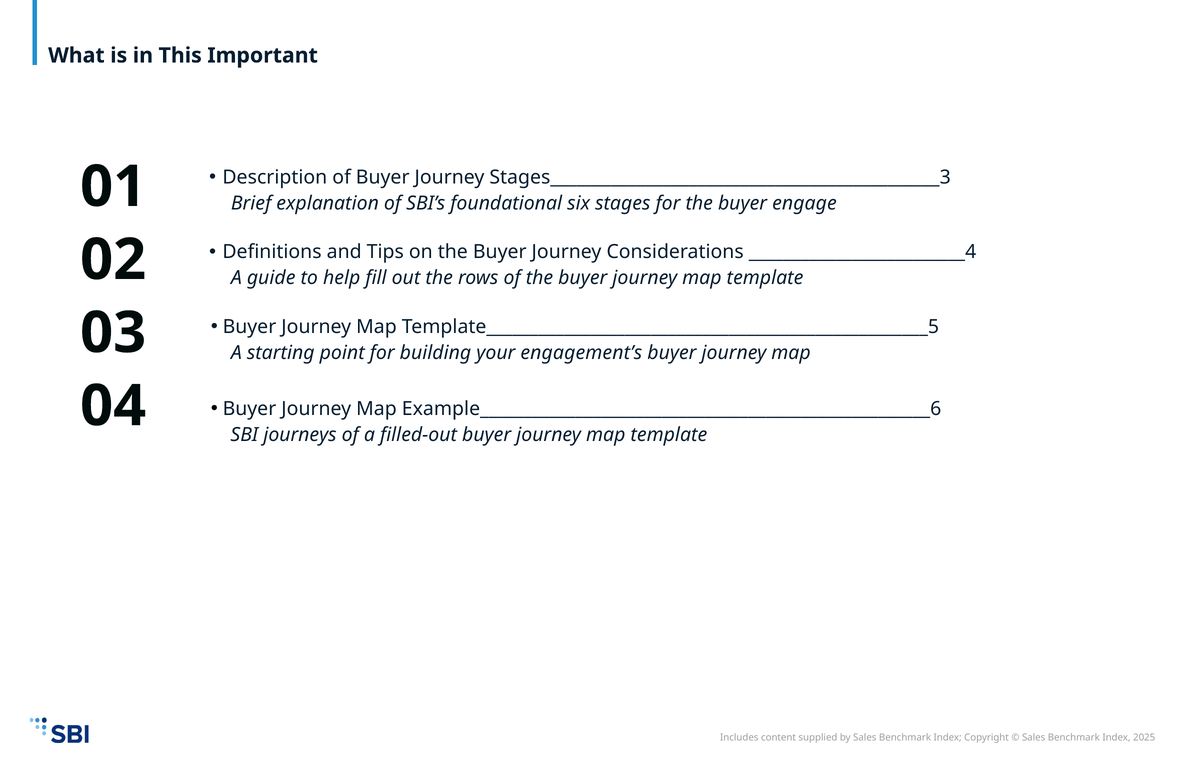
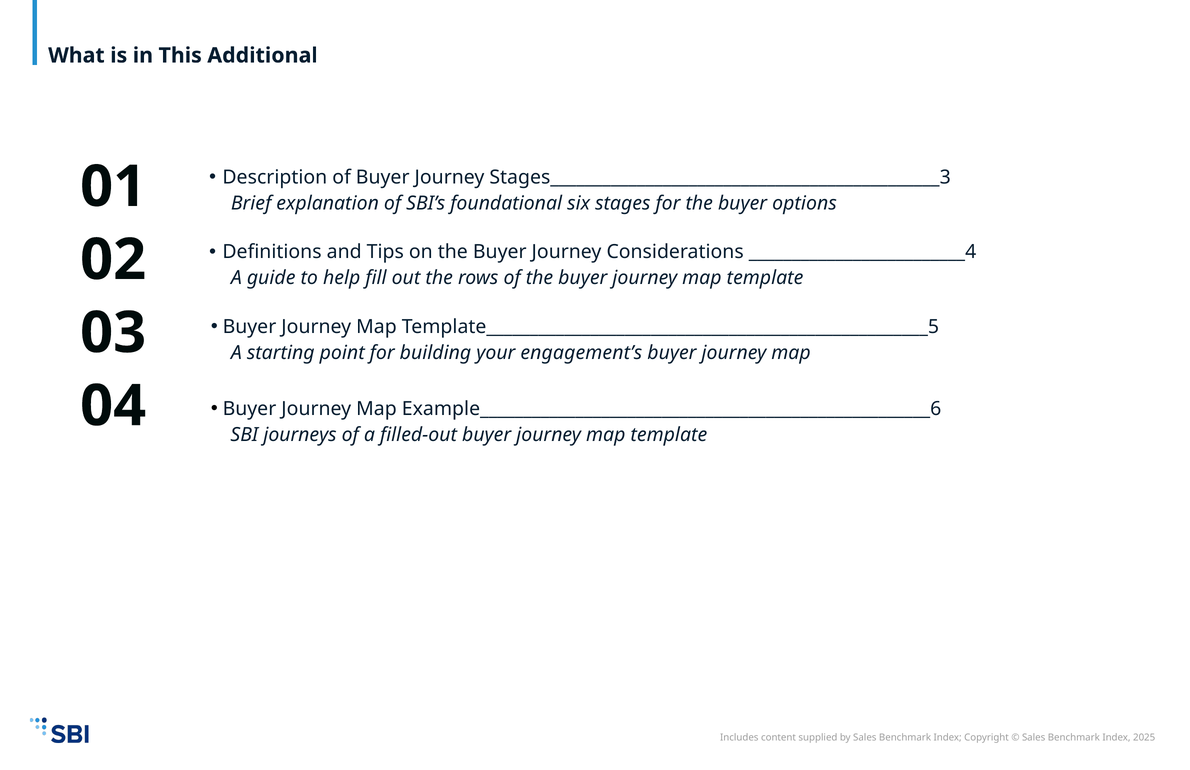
Important: Important -> Additional (263, 55)
engage: engage -> options (804, 203)
